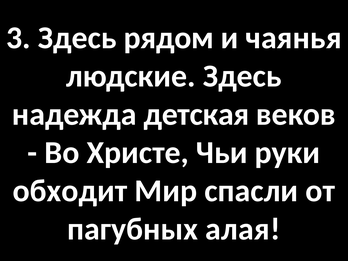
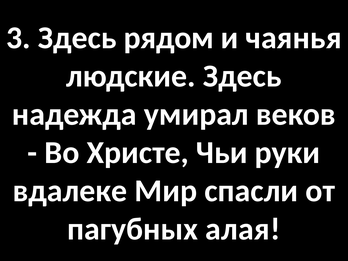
детская: детская -> умирал (196, 114)
обходит: обходит -> вдалеке (70, 191)
